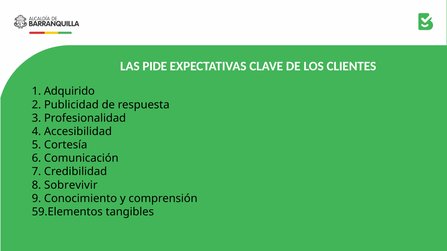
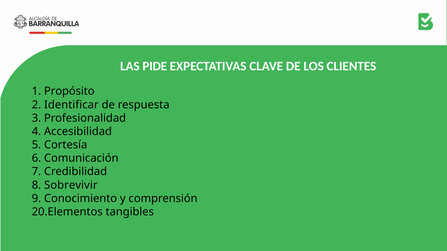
Adquirido: Adquirido -> Propósito (69, 91)
Publicidad: Publicidad -> Identificar (71, 105)
59.Elementos: 59.Elementos -> 20.Elementos (67, 212)
